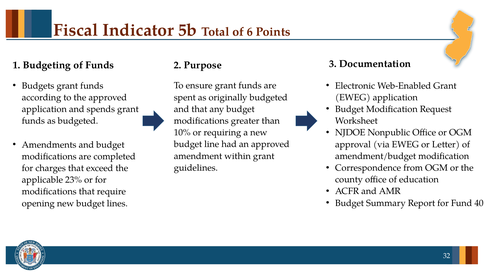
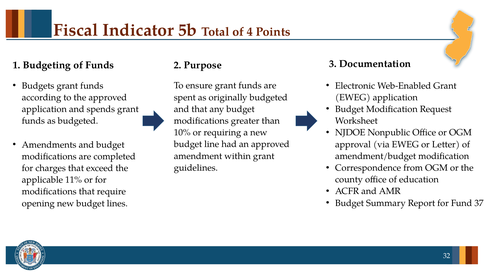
6: 6 -> 4 (250, 32)
23%: 23% -> 11% (74, 180)
40: 40 -> 37 (479, 203)
